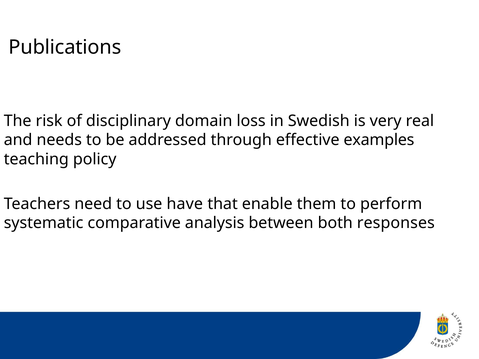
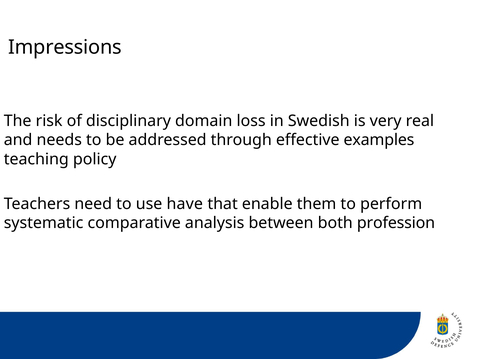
Publications: Publications -> Impressions (65, 47)
responses: responses -> profession (396, 223)
